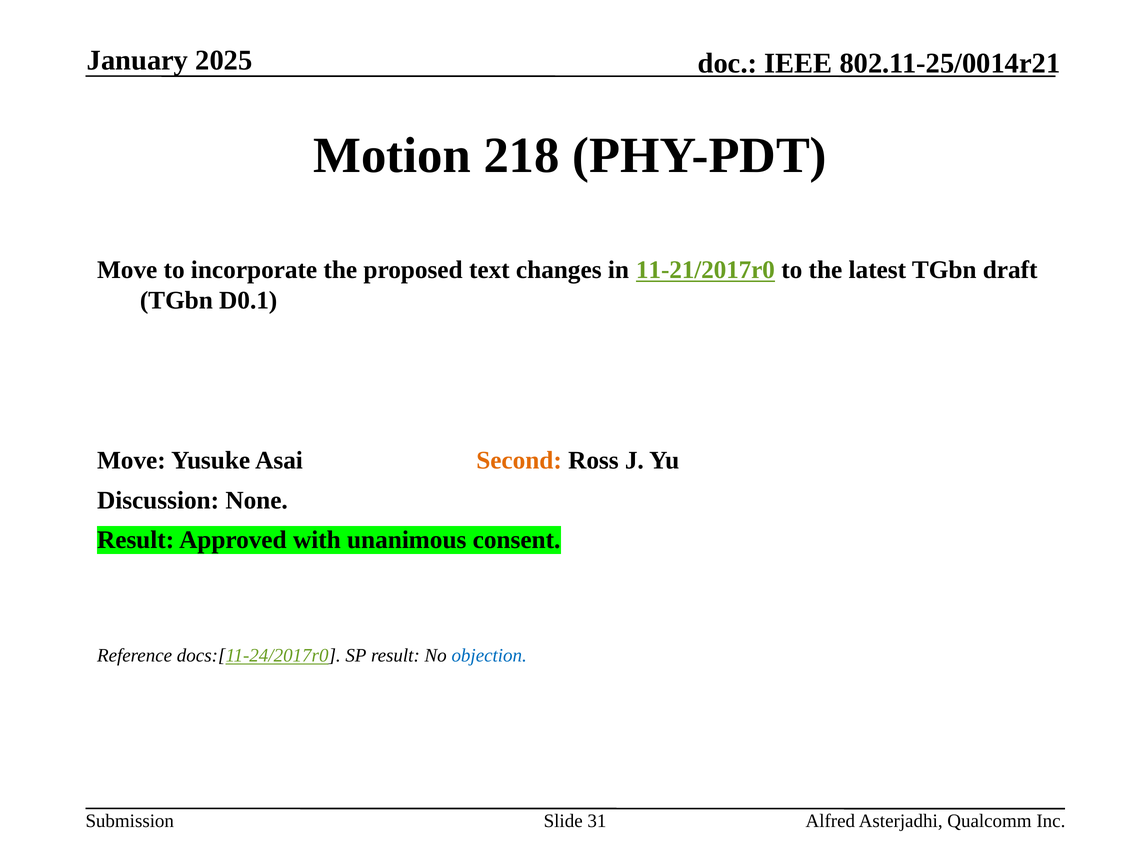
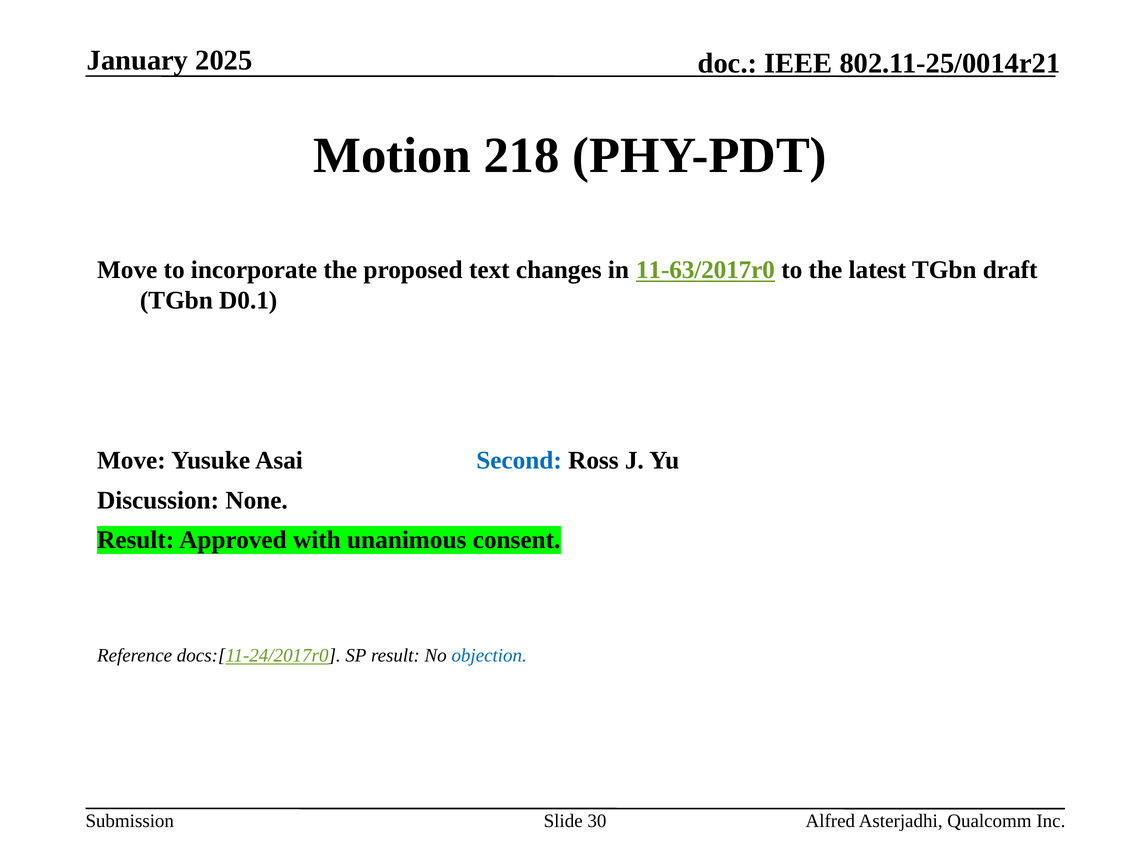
11-21/2017r0: 11-21/2017r0 -> 11-63/2017r0 (705, 270)
Second colour: orange -> blue (519, 460)
31: 31 -> 30 (597, 821)
